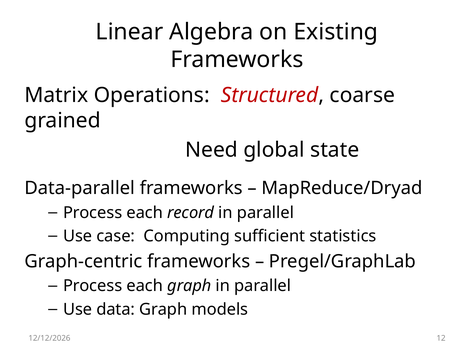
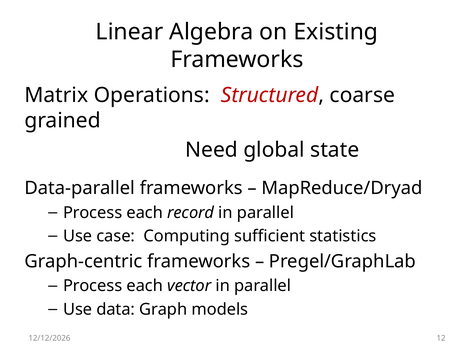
each graph: graph -> vector (189, 286)
